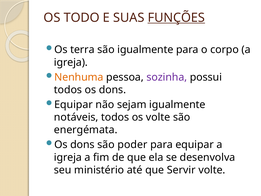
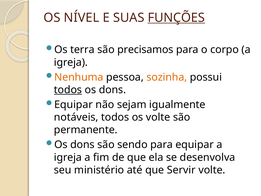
TODO: TODO -> NÍVEL (82, 18)
são igualmente: igualmente -> precisamos (145, 50)
sozinha colour: purple -> orange (167, 77)
todos underline: none -> present (68, 90)
energémata: energémata -> permanente (86, 130)
poder: poder -> sendo (132, 145)
